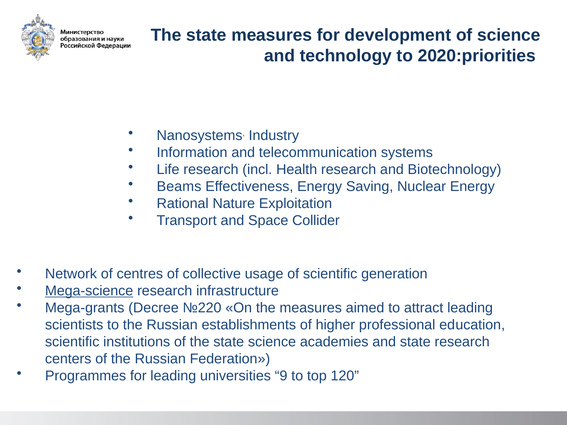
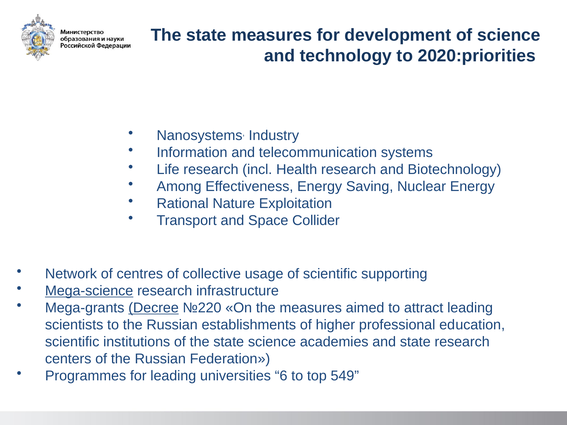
Beams: Beams -> Among (179, 187)
generation: generation -> supporting (394, 274)
Decree underline: none -> present (154, 308)
9: 9 -> 6 (281, 376)
120: 120 -> 549 (345, 376)
